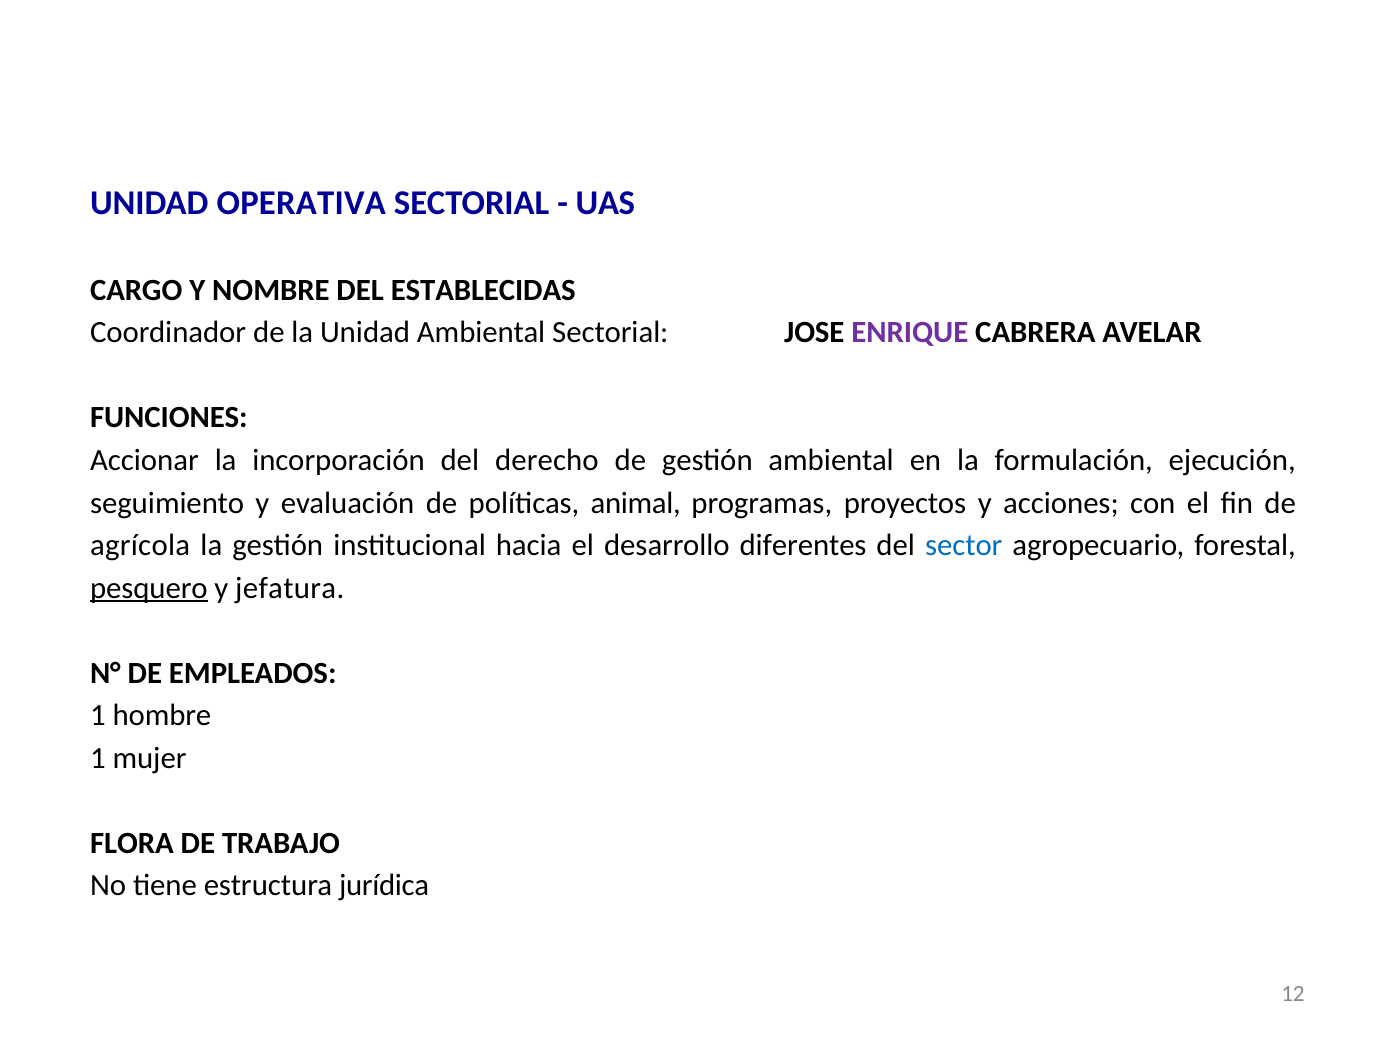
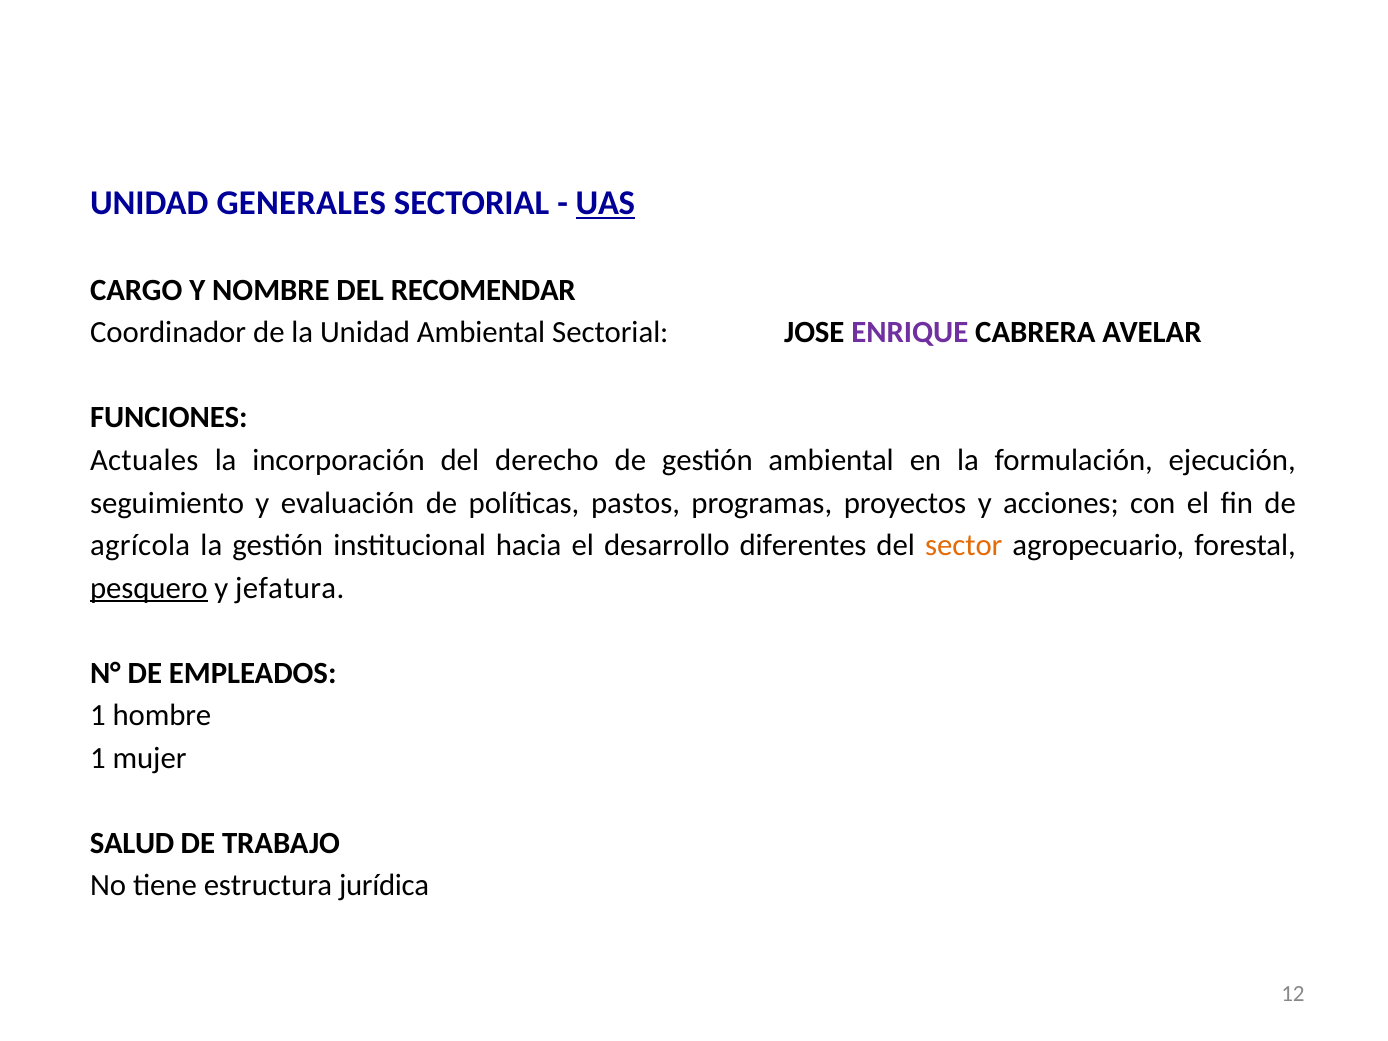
OPERATIVA: OPERATIVA -> GENERALES (301, 203)
UAS underline: none -> present (605, 203)
ESTABLECIDAS: ESTABLECIDAS -> RECOMENDAR (483, 290)
Accionar: Accionar -> Actuales (144, 460)
animal: animal -> pastos (636, 503)
sector colour: blue -> orange (964, 545)
FLORA: FLORA -> SALUD (132, 843)
